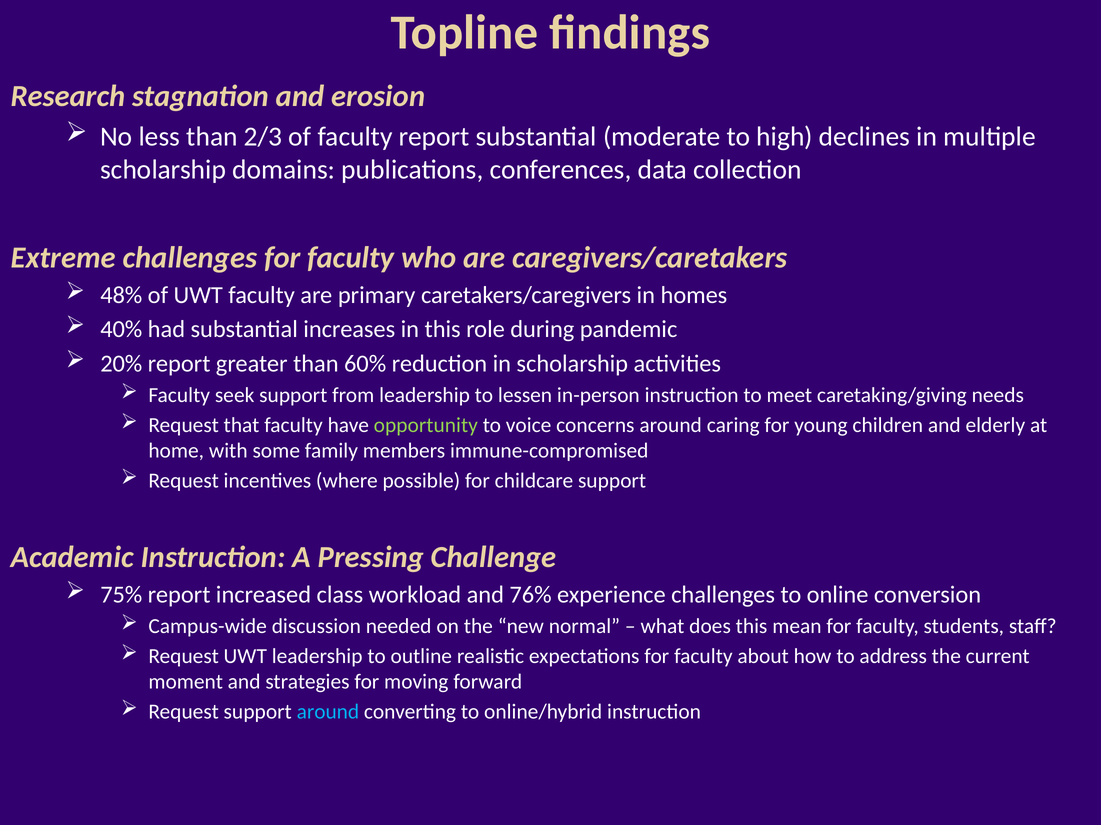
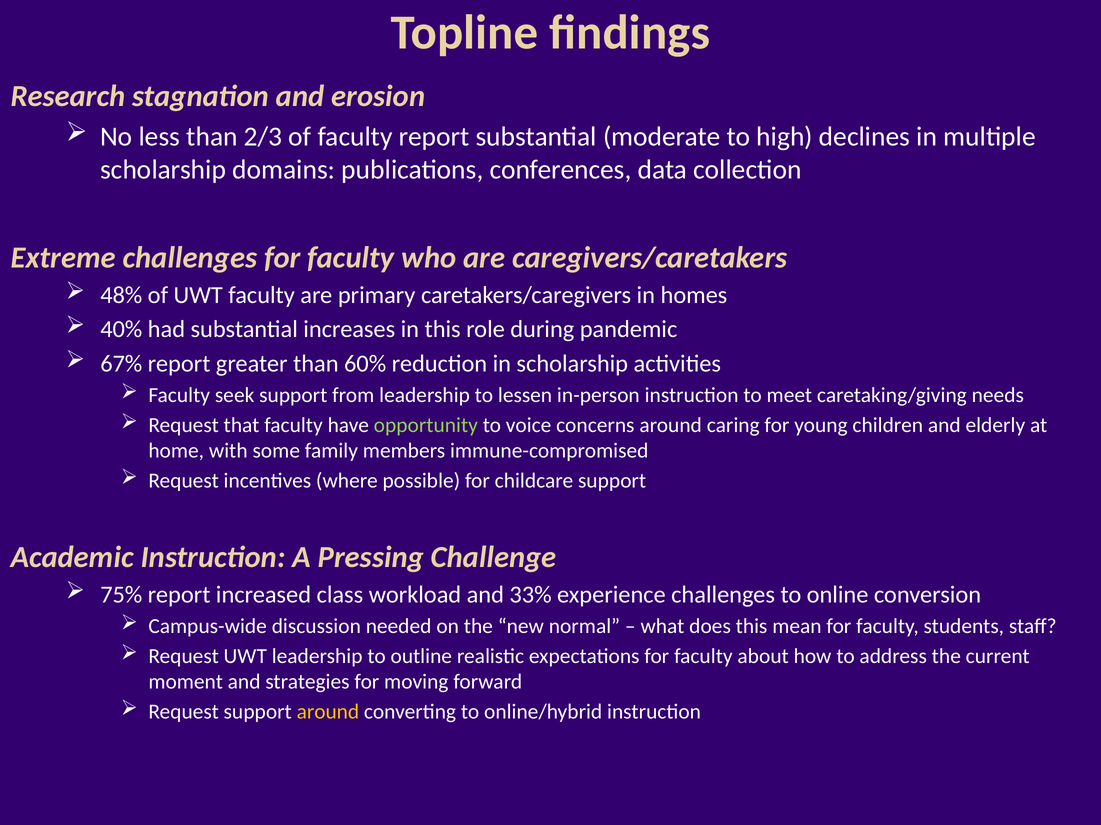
20%: 20% -> 67% (121, 364)
76%: 76% -> 33% (531, 595)
around colour: light blue -> yellow (328, 712)
